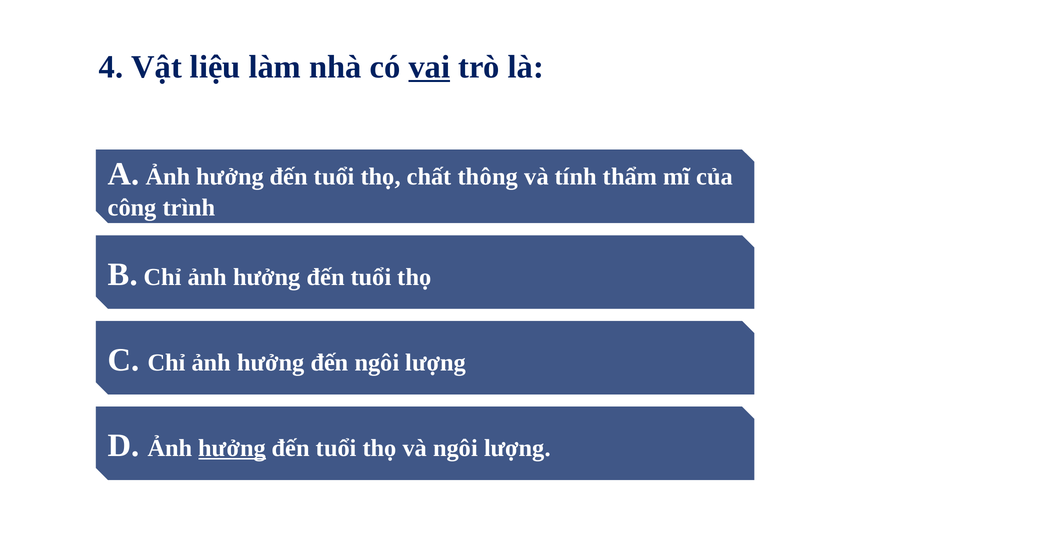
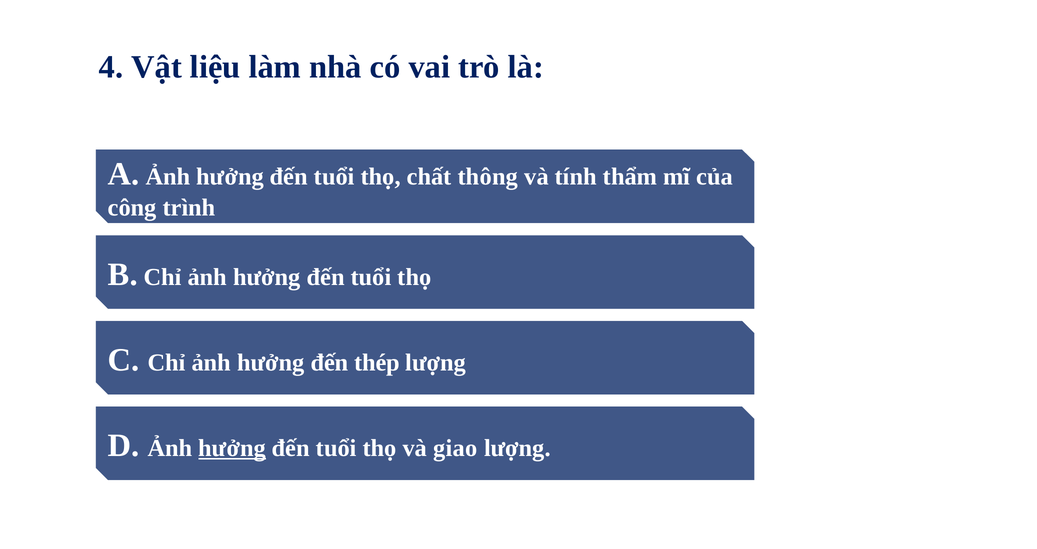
vai underline: present -> none (429, 67)
đến ngôi: ngôi -> thép (377, 363)
và ngôi: ngôi -> giao (455, 448)
